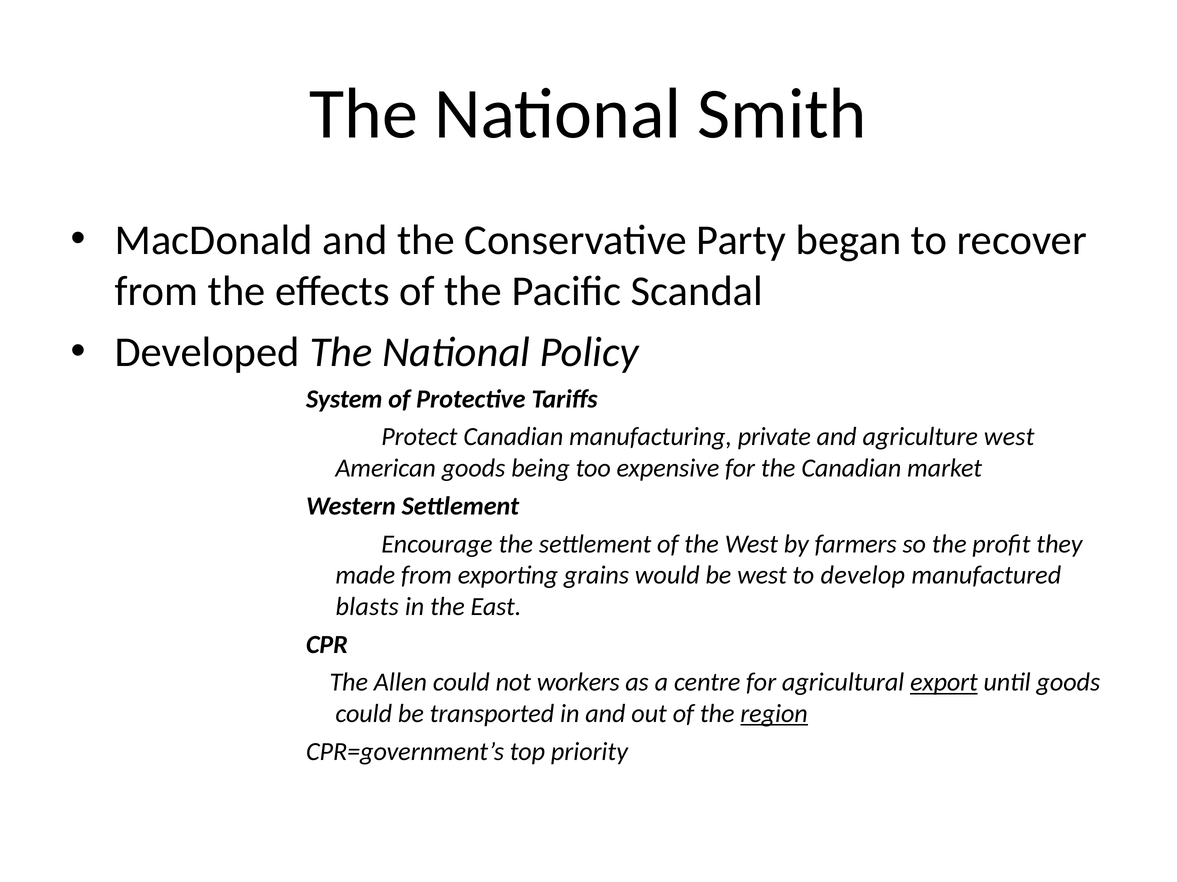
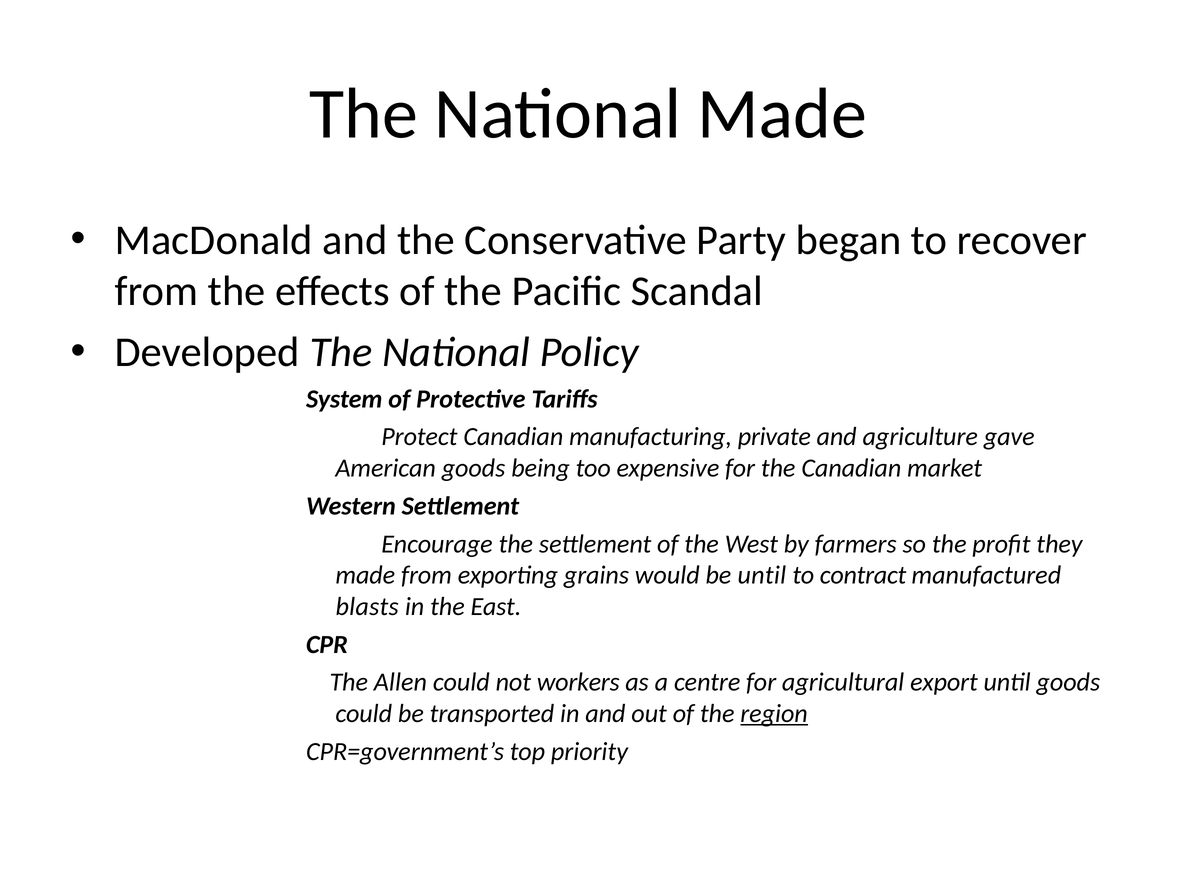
National Smith: Smith -> Made (782, 114)
agriculture west: west -> gave (1009, 437)
be west: west -> until (762, 576)
develop: develop -> contract (863, 576)
export underline: present -> none (944, 683)
